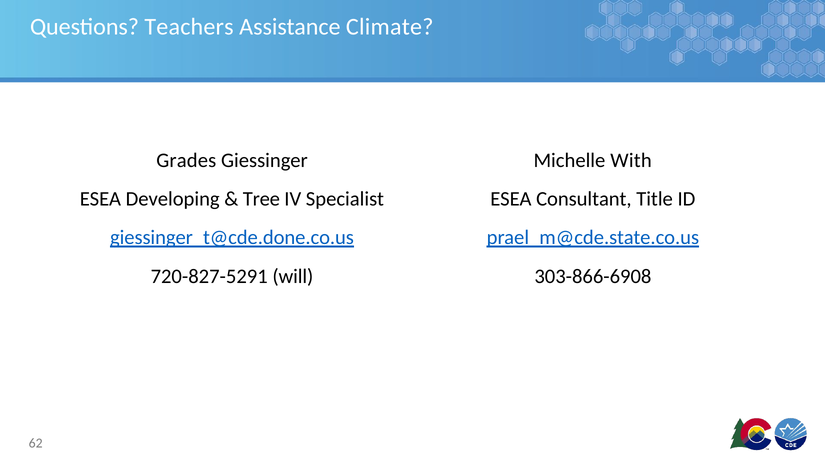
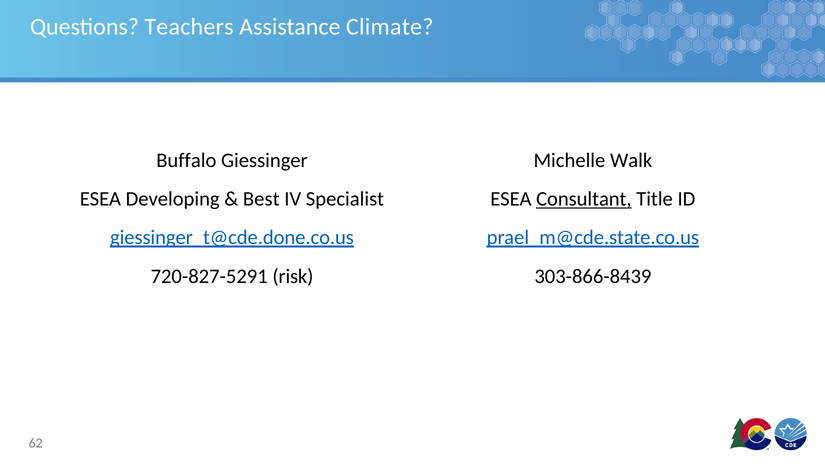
Grades: Grades -> Buffalo (186, 161)
With: With -> Walk (631, 161)
Tree: Tree -> Best (261, 199)
Consultant underline: none -> present (584, 199)
will: will -> risk (293, 276)
303-866-6908: 303-866-6908 -> 303-866-8439 (593, 276)
